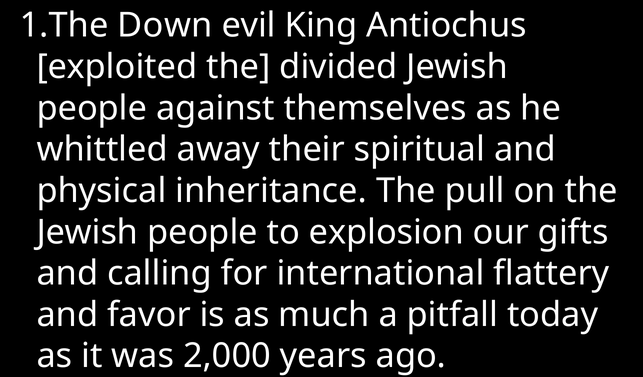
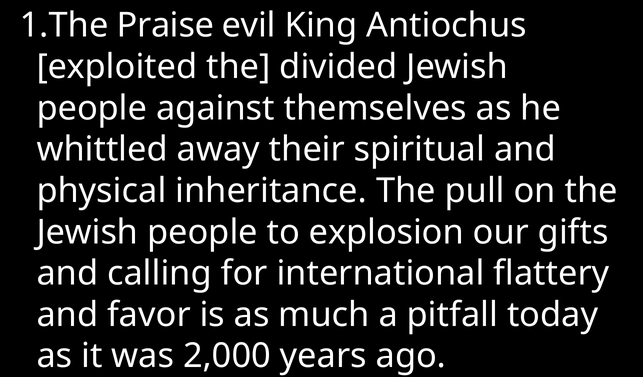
Down: Down -> Praise (165, 26)
